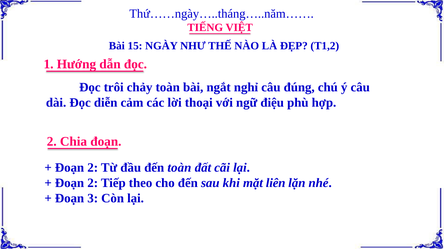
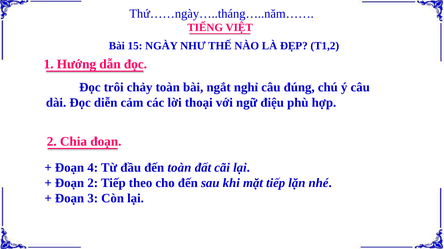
2: 2 -> 4 (93, 168)
mặt liên: liên -> tiếp (276, 183)
